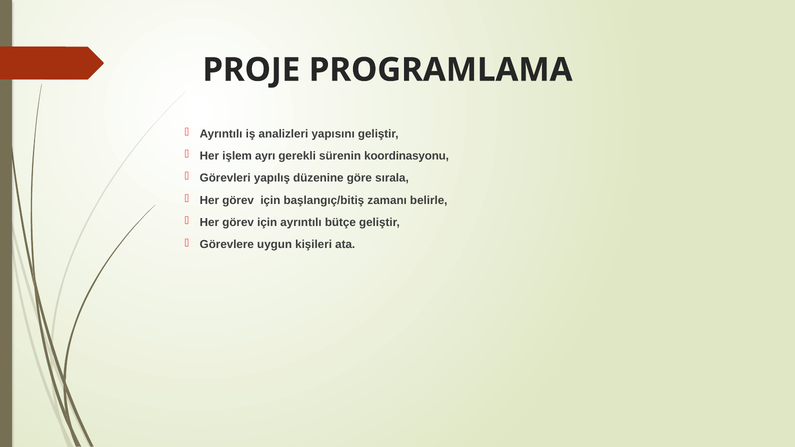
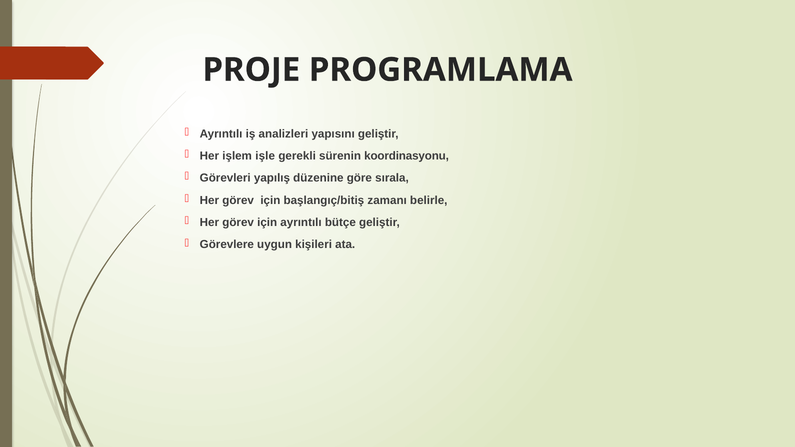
ayrı: ayrı -> işle (265, 156)
